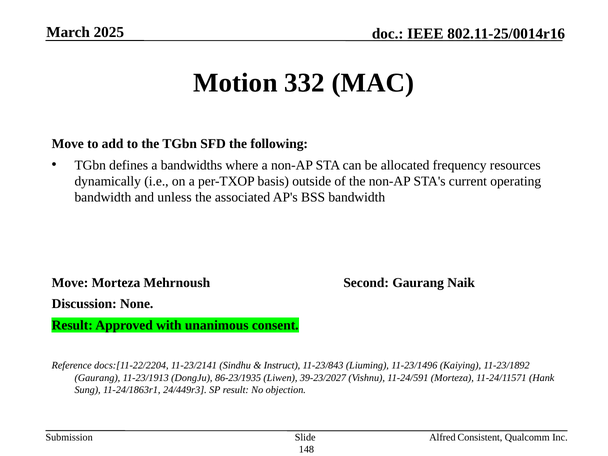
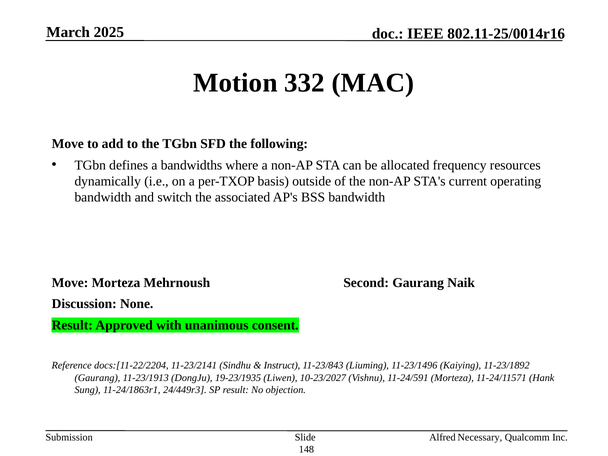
unless: unless -> switch (175, 198)
86-23/1935: 86-23/1935 -> 19-23/1935 (238, 378)
39-23/2027: 39-23/2027 -> 10-23/2027 (323, 378)
Consistent: Consistent -> Necessary (480, 437)
